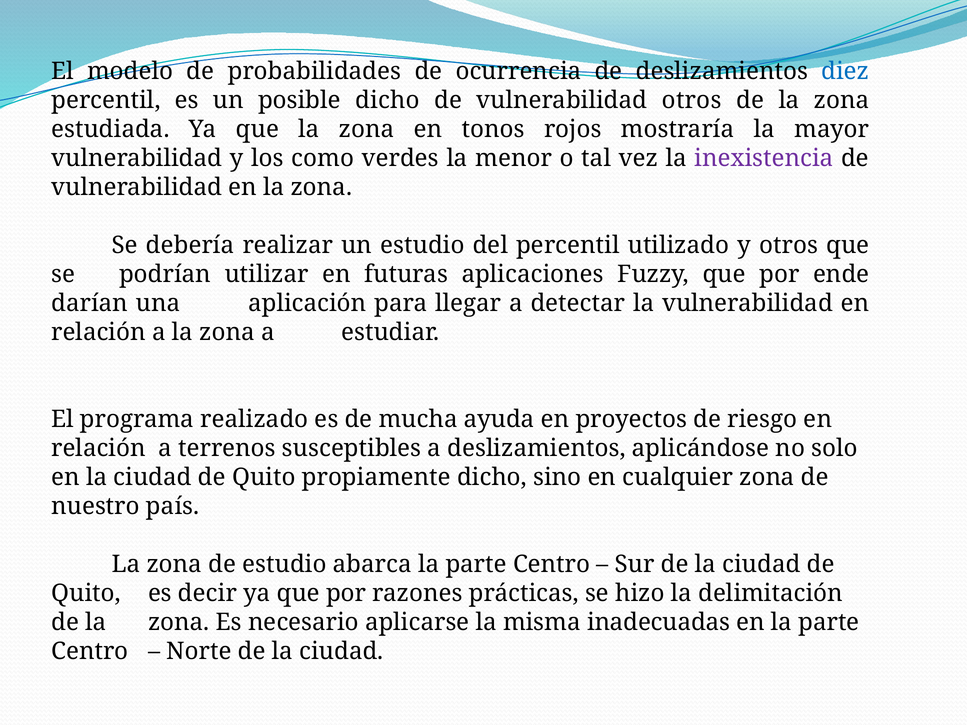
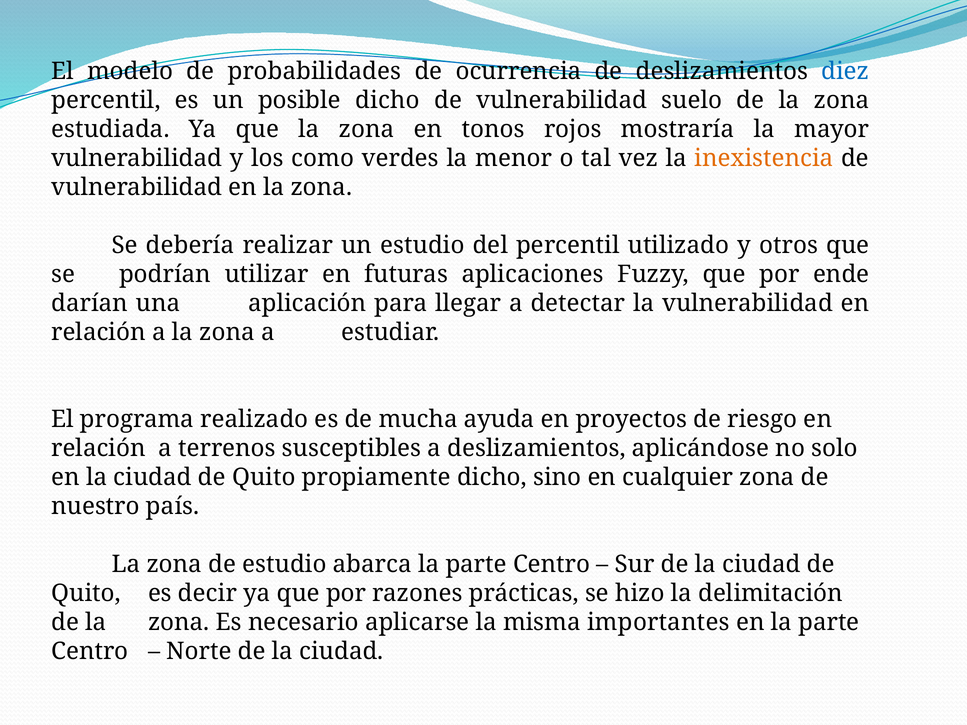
vulnerabilidad otros: otros -> suelo (692, 100)
inexistencia colour: purple -> orange (764, 158)
inadecuadas: inadecuadas -> importantes (658, 623)
